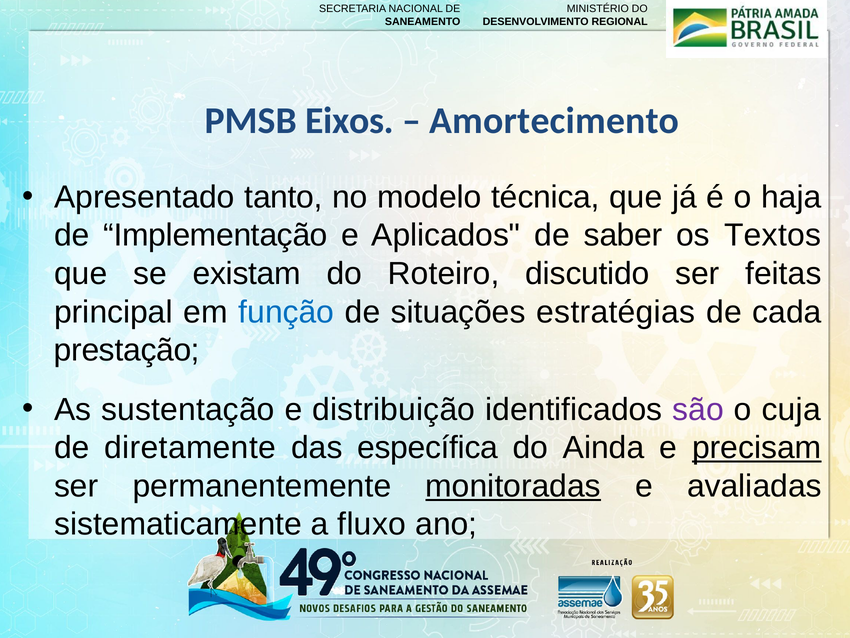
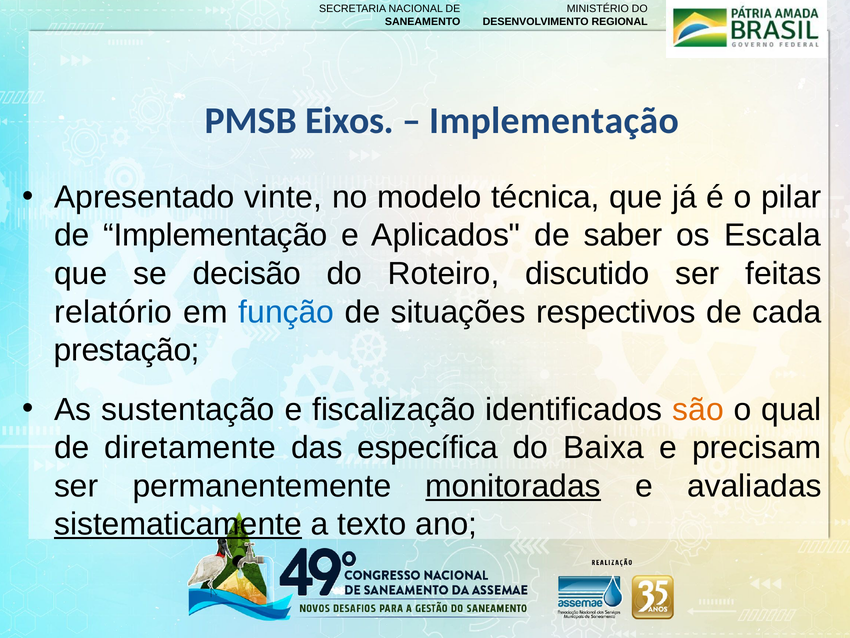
Amortecimento: Amortecimento -> Implementação (554, 121)
tanto: tanto -> vinte (283, 197)
haja: haja -> pilar (791, 197)
Textos: Textos -> Escala (773, 235)
existam: existam -> decisão (247, 274)
principal: principal -> relatório (113, 312)
estratégias: estratégias -> respectivos (616, 312)
distribuição: distribuição -> fiscalização (394, 409)
são colour: purple -> orange (698, 409)
cuja: cuja -> qual (791, 409)
Ainda: Ainda -> Baixa (604, 447)
precisam underline: present -> none (757, 447)
sistematicamente underline: none -> present (178, 524)
fluxo: fluxo -> texto (372, 524)
